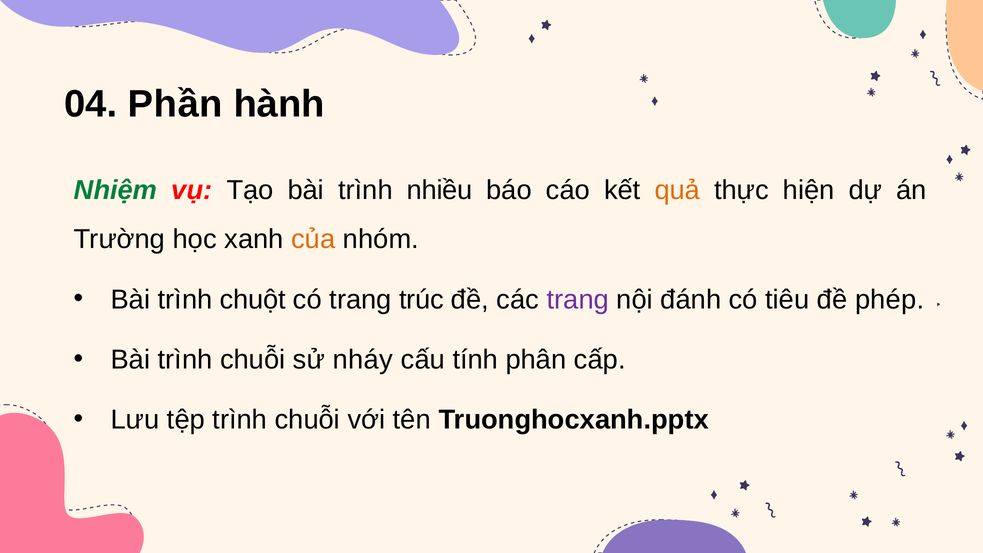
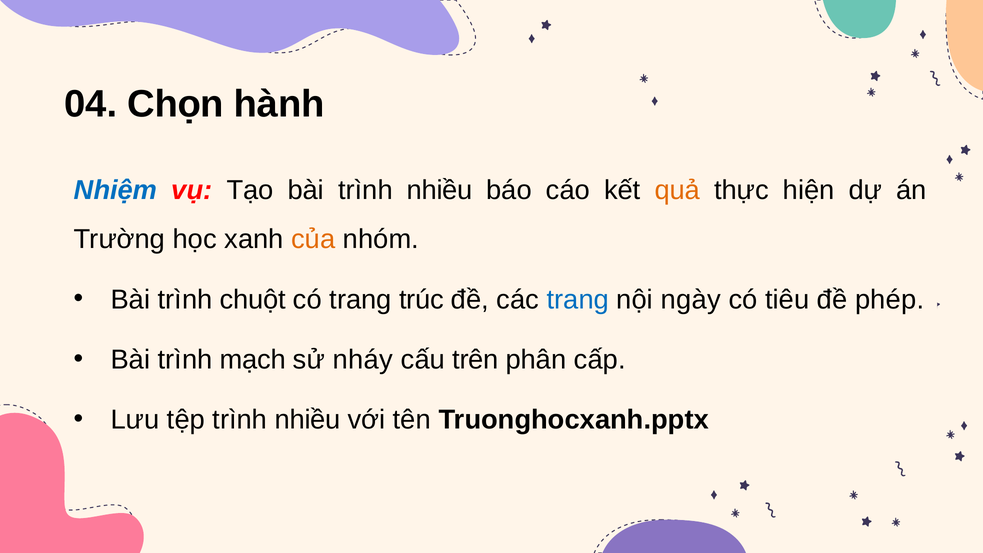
Phần: Phần -> Chọn (176, 104)
Nhiệm colour: green -> blue (116, 190)
trang colour: purple -> blue (578, 299)
đánh: đánh -> ngày (691, 299)
Bài trình chuỗi: chuỗi -> mạch (253, 360)
tính: tính -> trên (475, 360)
tệp trình chuỗi: chuỗi -> nhiều (308, 420)
